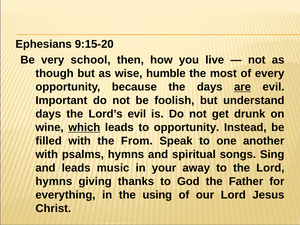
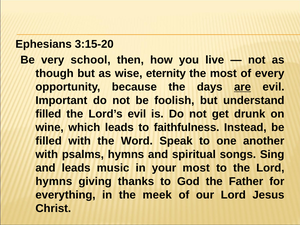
9:15-20: 9:15-20 -> 3:15-20 (94, 44)
humble: humble -> eternity (166, 73)
days: days -> filled (48, 114)
which underline: present -> none (84, 127)
to opportunity: opportunity -> faithfulness (187, 127)
From: From -> Word (137, 141)
your away: away -> most (196, 168)
using: using -> meek (157, 195)
